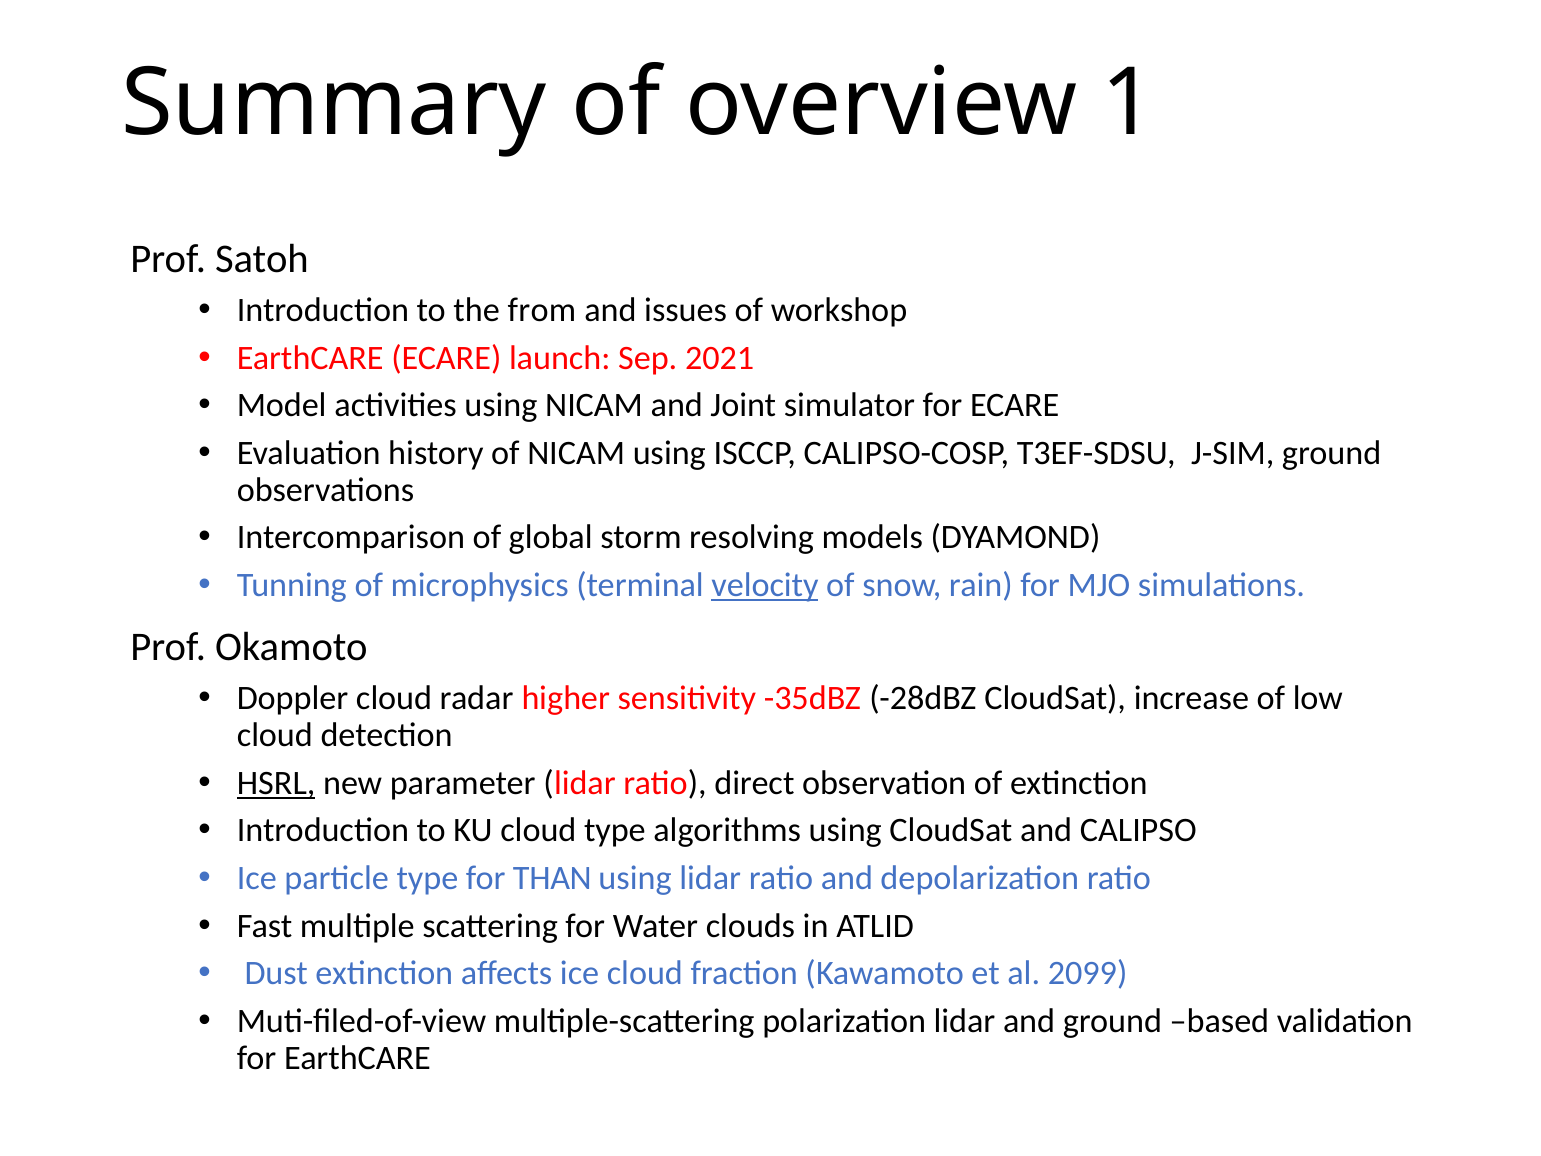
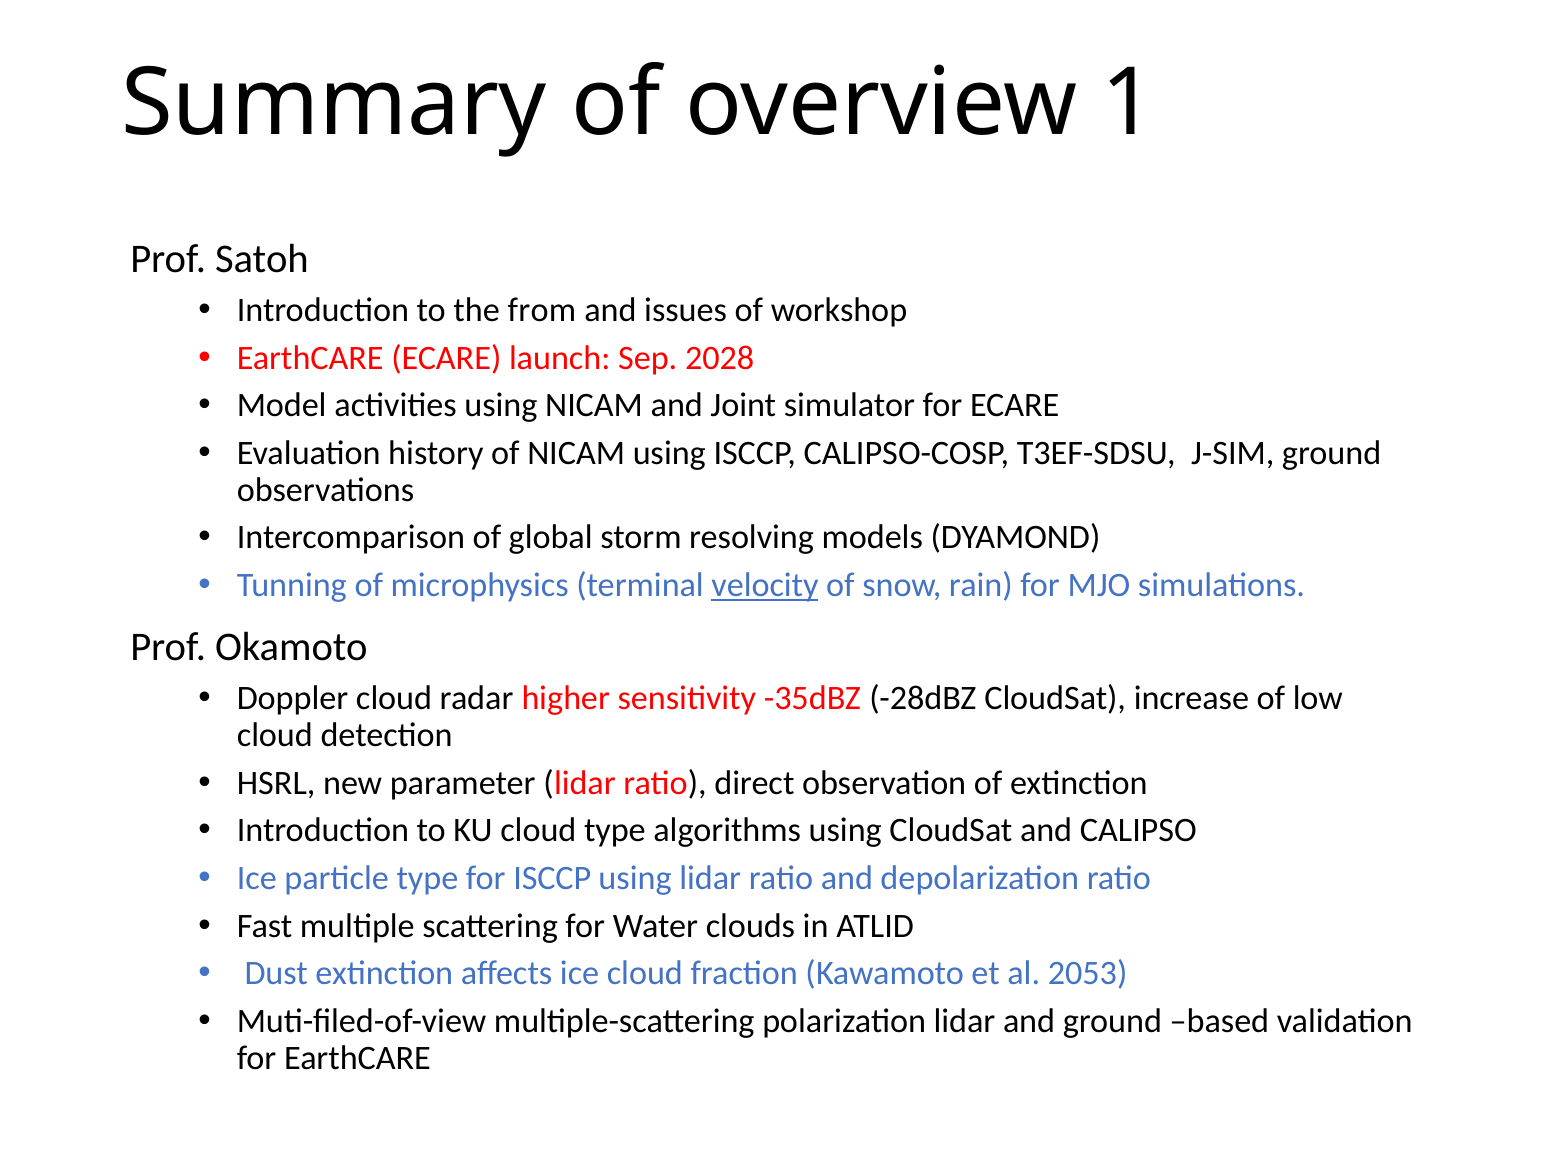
2021: 2021 -> 2028 (720, 358)
HSRL underline: present -> none (276, 783)
for THAN: THAN -> ISCCP (552, 878)
2099: 2099 -> 2053 (1088, 973)
